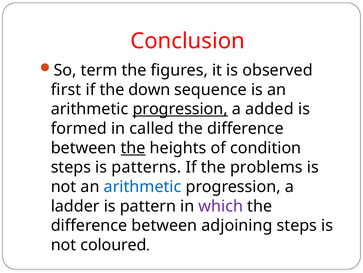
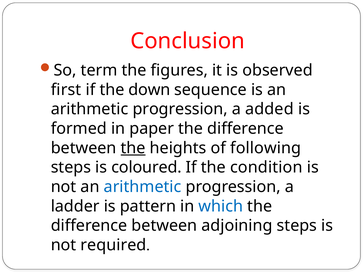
progression underline: present -> none (180, 109)
called: called -> paper (152, 128)
condition: condition -> following (266, 148)
patterns: patterns -> coloured (146, 167)
problems: problems -> condition (266, 167)
which colour: purple -> blue (221, 206)
coloured: coloured -> required (113, 244)
